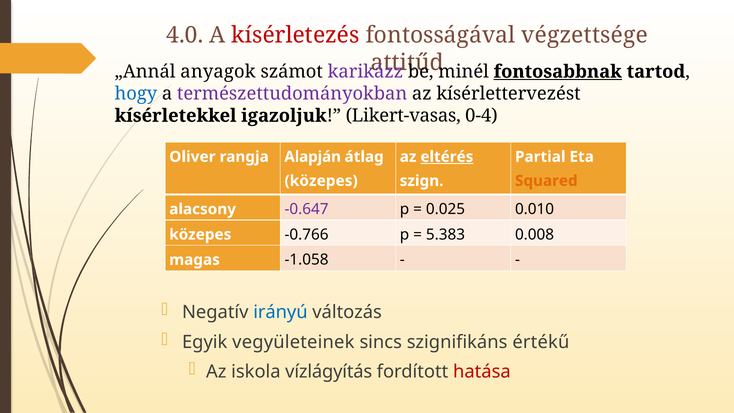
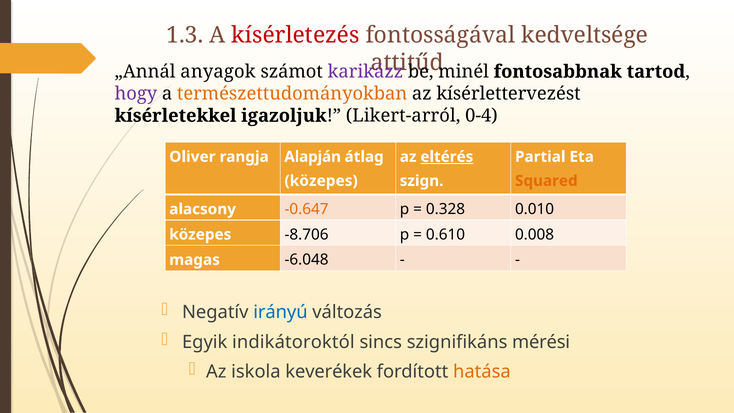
4.0: 4.0 -> 1.3 (185, 35)
végzettsége: végzettsége -> kedveltsége (585, 35)
fontosabbnak underline: present -> none (558, 72)
hogy colour: blue -> purple (136, 94)
természettudományokban colour: purple -> orange (292, 94)
Likert-vasas: Likert-vasas -> Likert-arról (403, 116)
-0.647 colour: purple -> orange (307, 209)
0.025: 0.025 -> 0.328 (445, 209)
-0.766: -0.766 -> -8.706 (307, 234)
5.383: 5.383 -> 0.610 (445, 234)
-1.058: -1.058 -> -6.048 (307, 260)
vegyületeinek: vegyületeinek -> indikátoroktól (293, 342)
értékű: értékű -> mérési (541, 342)
vízlágyítás: vízlágyítás -> keverékek (329, 372)
hatása colour: red -> orange (482, 372)
